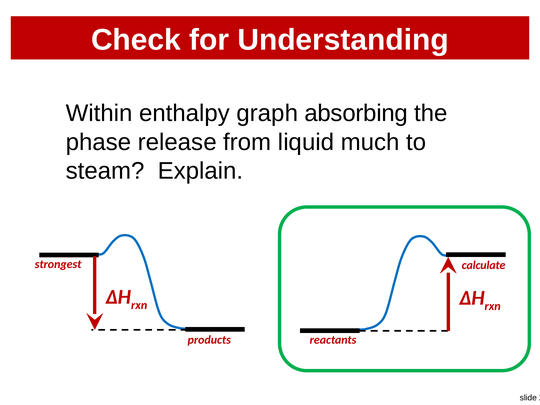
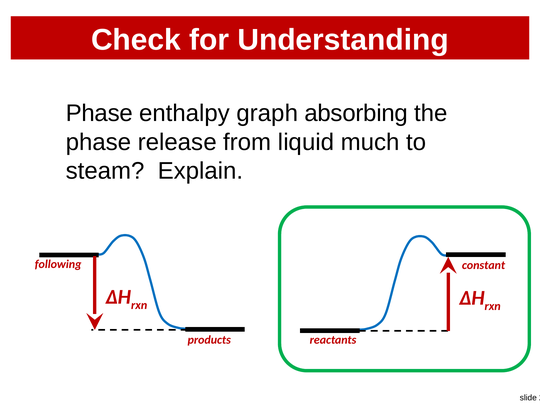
Within: Within -> Phase (99, 113)
strongest: strongest -> following (58, 264)
calculate: calculate -> constant (484, 265)
